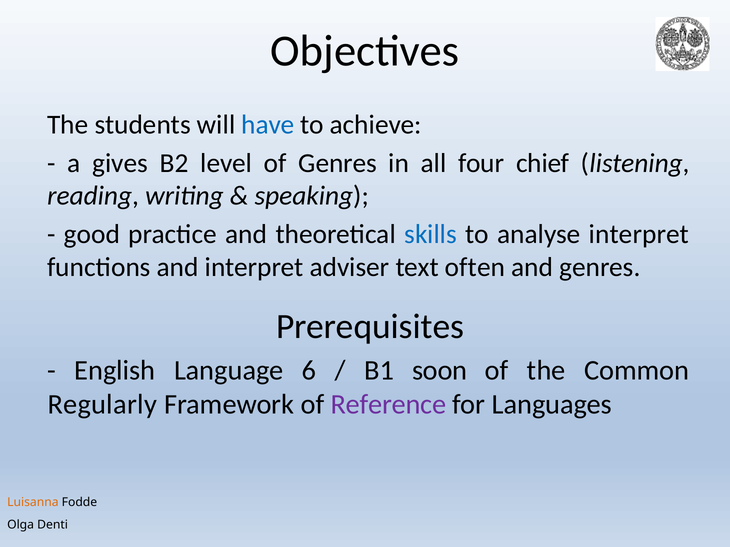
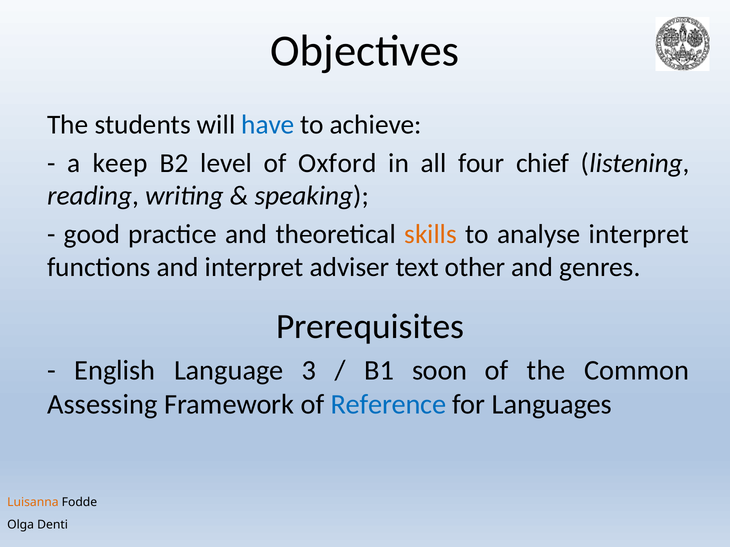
gives: gives -> keep (120, 163)
of Genres: Genres -> Oxford (337, 163)
skills colour: blue -> orange (431, 235)
often: often -> other (475, 268)
6: 6 -> 3 (309, 371)
Regularly: Regularly -> Assessing (102, 405)
Reference colour: purple -> blue (388, 405)
